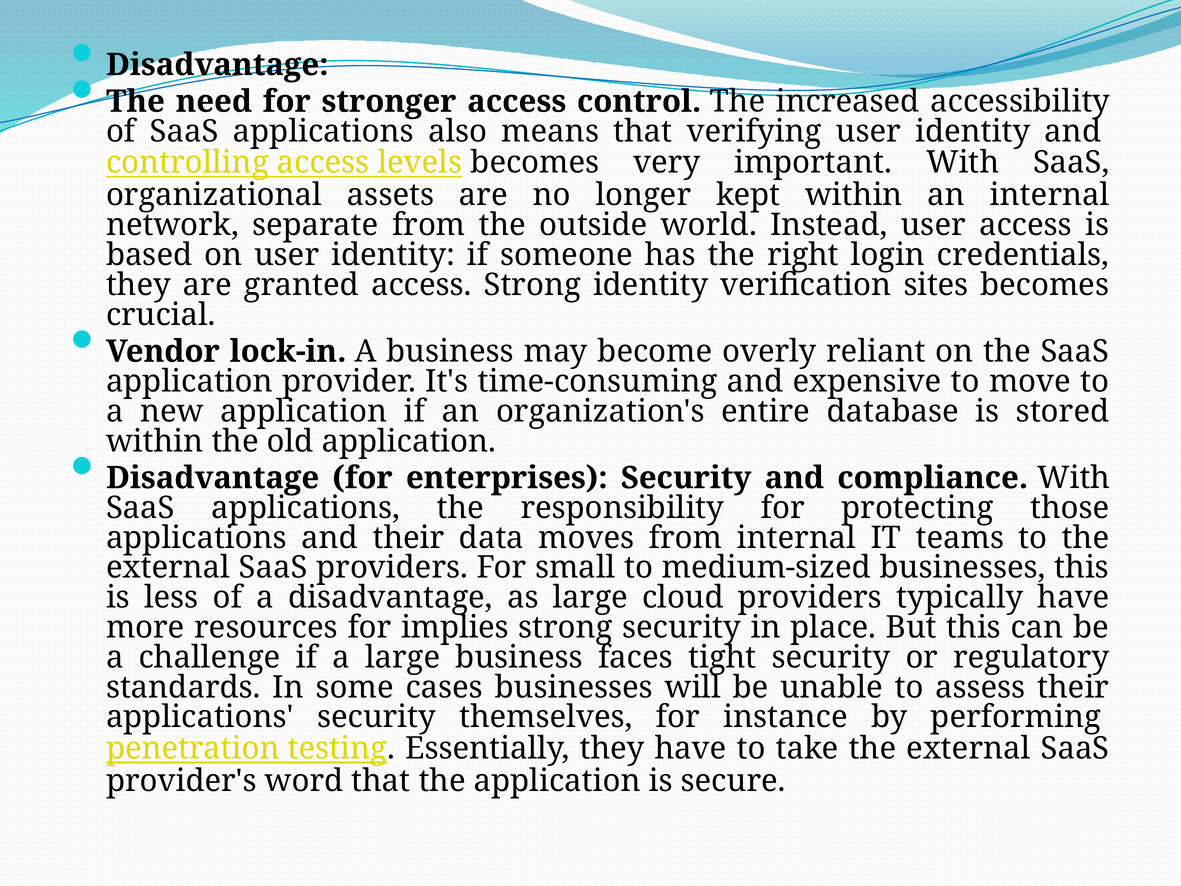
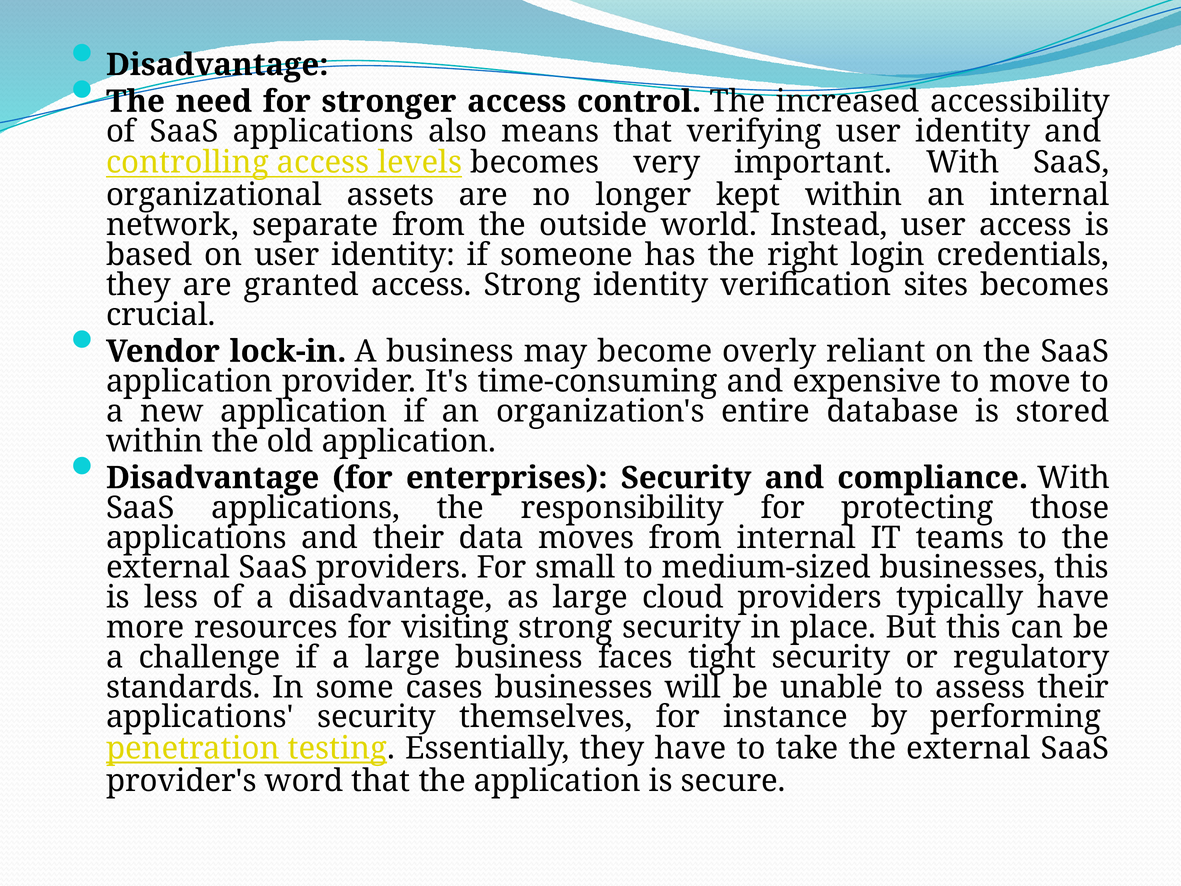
implies: implies -> visiting (455, 627)
